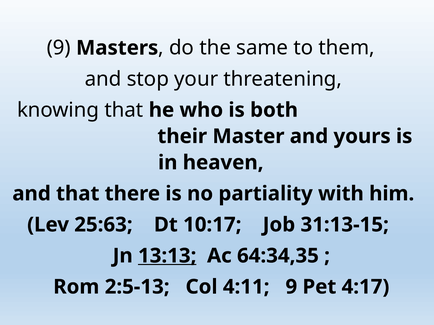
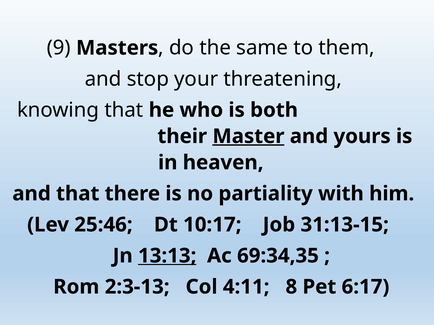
Master underline: none -> present (248, 136)
25:63: 25:63 -> 25:46 (103, 225)
64:34,35: 64:34,35 -> 69:34,35 (278, 256)
2:5-13: 2:5-13 -> 2:3-13 (137, 287)
4:11 9: 9 -> 8 (291, 287)
4:17: 4:17 -> 6:17 (365, 287)
